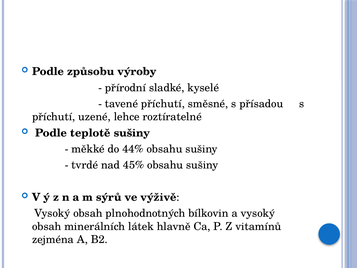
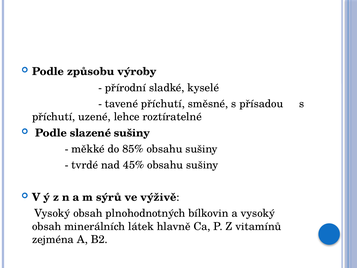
teplotě: teplotě -> slazené (90, 133)
44%: 44% -> 85% (133, 149)
